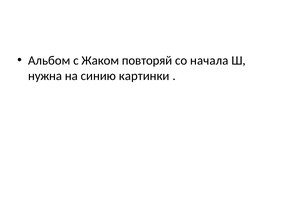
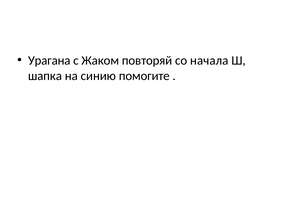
Альбом: Альбом -> Урагана (49, 60)
нужна: нужна -> шапка (45, 76)
картинки: картинки -> помогите (144, 76)
